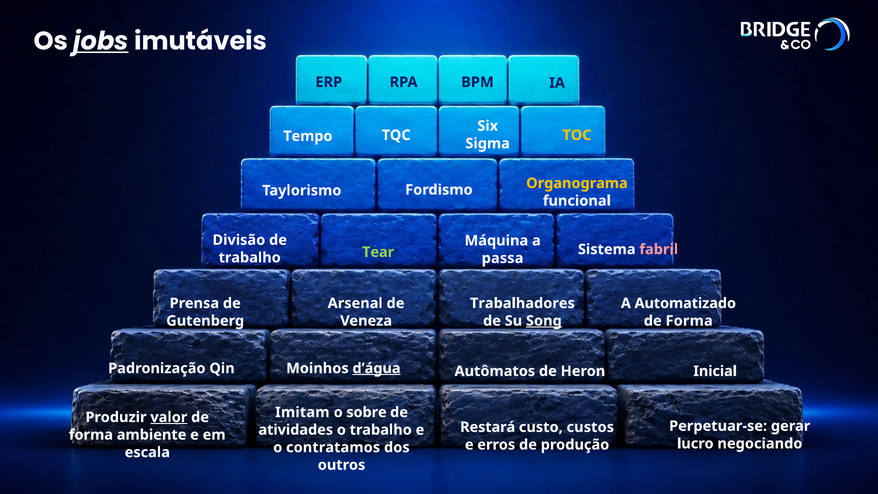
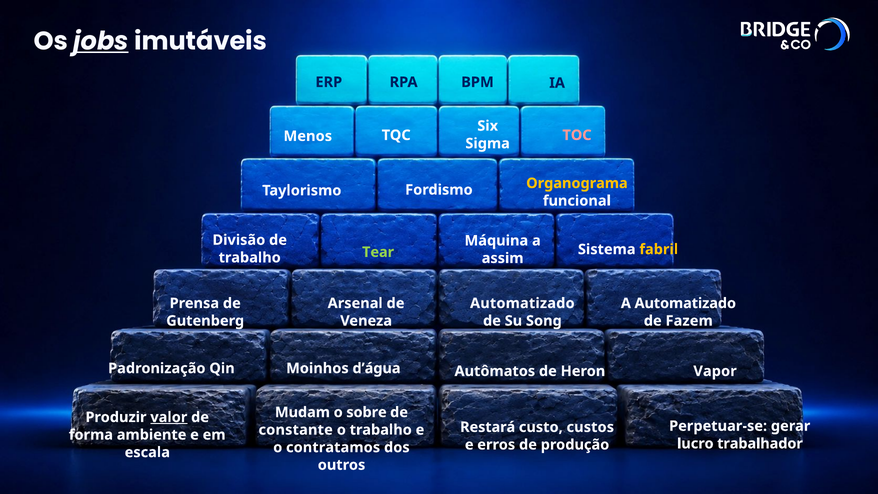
TOC colour: yellow -> pink (577, 135)
Tempo: Tempo -> Menos (308, 136)
fabril colour: pink -> yellow (659, 249)
passa: passa -> assim (503, 258)
Trabalhadores: Trabalhadores -> Automatizado (522, 303)
Song underline: present -> none (544, 321)
Forma: Forma -> Fazem (689, 321)
d’água underline: present -> none (376, 368)
Inicial: Inicial -> Vapor (715, 371)
Imitam: Imitam -> Mudam (302, 412)
atividades: atividades -> constante (296, 430)
negociando: negociando -> trabalhador (760, 443)
